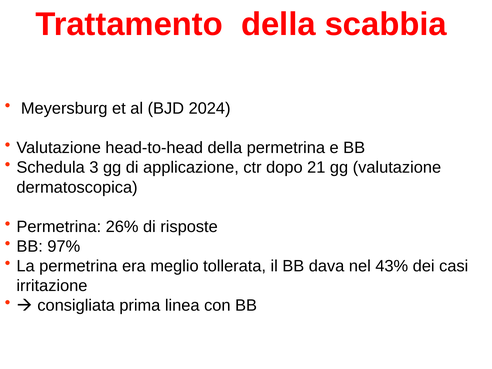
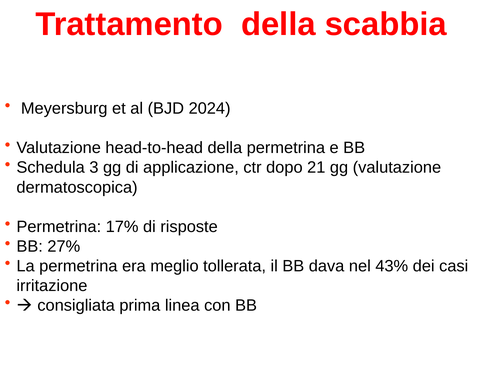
26%: 26% -> 17% (122, 227)
97%: 97% -> 27% (64, 246)
